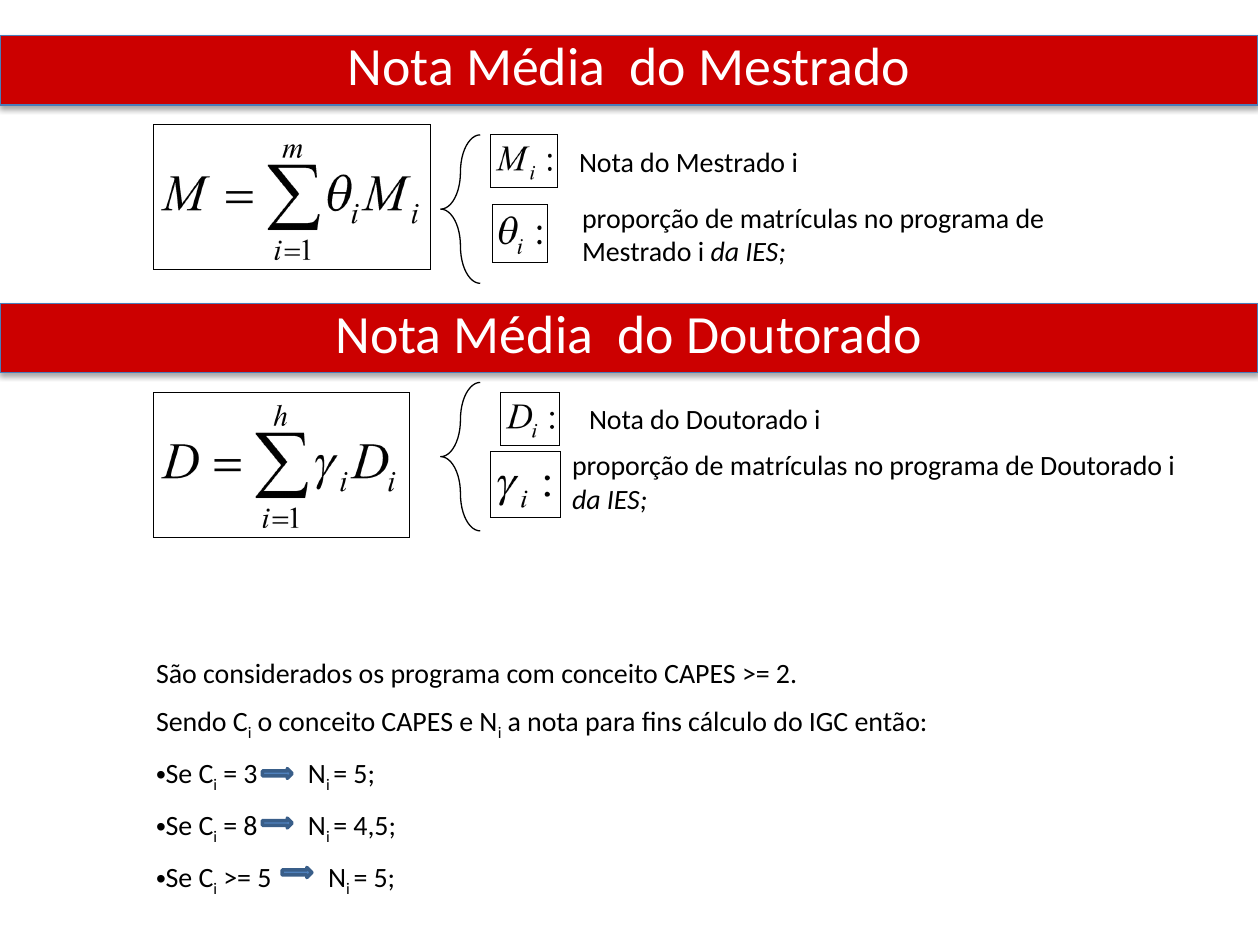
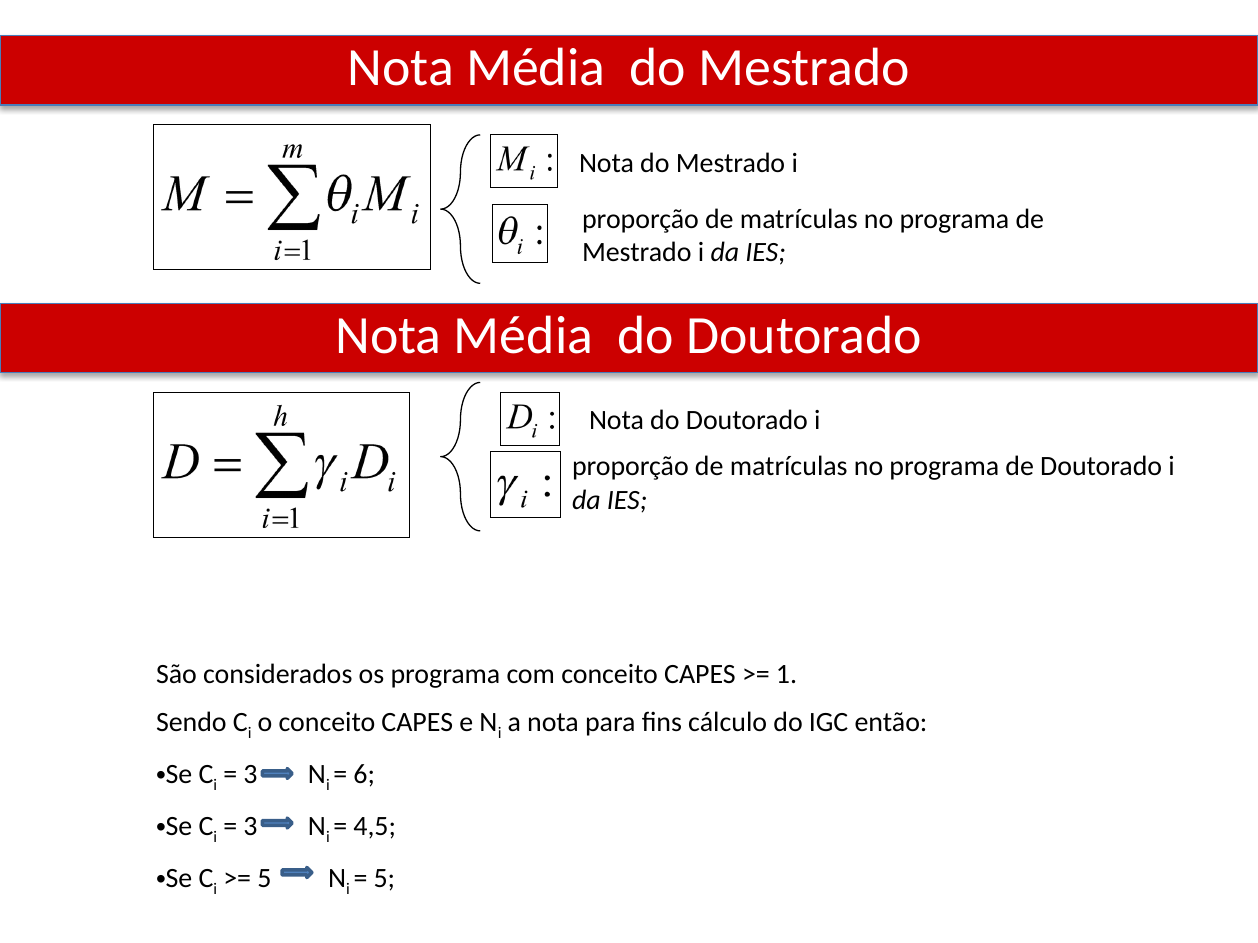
2: 2 -> 1 (787, 675)
5: 5 -> 6 (364, 775)
8: 8 -> 3 (250, 827)
